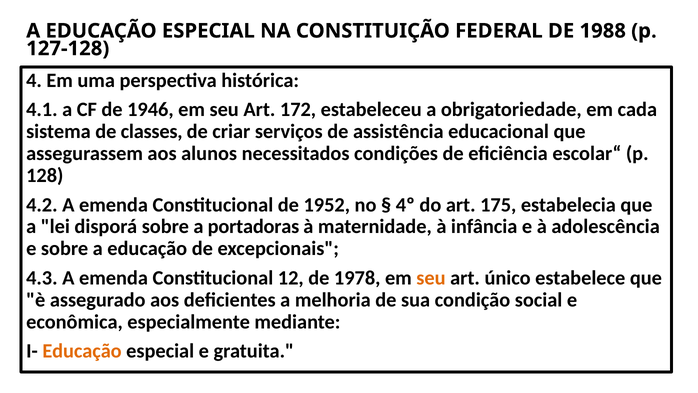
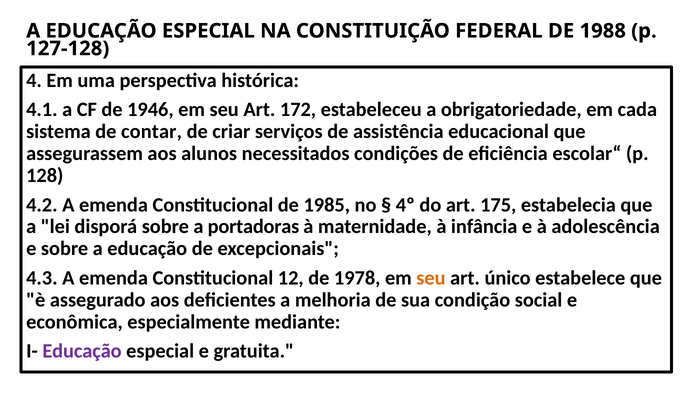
classes: classes -> contar (151, 131)
1952: 1952 -> 1985 (327, 205)
Educação colour: orange -> purple (82, 351)
